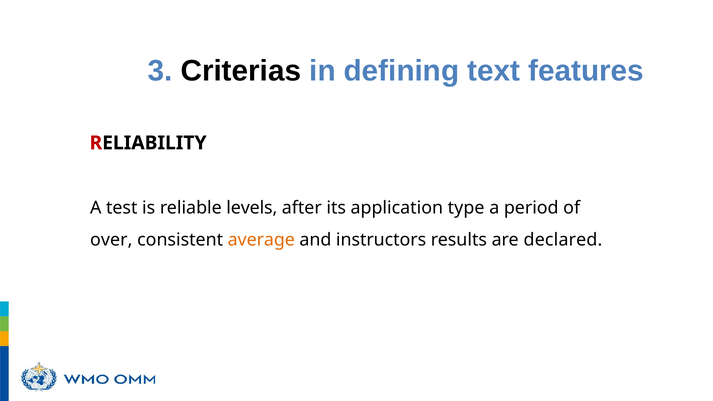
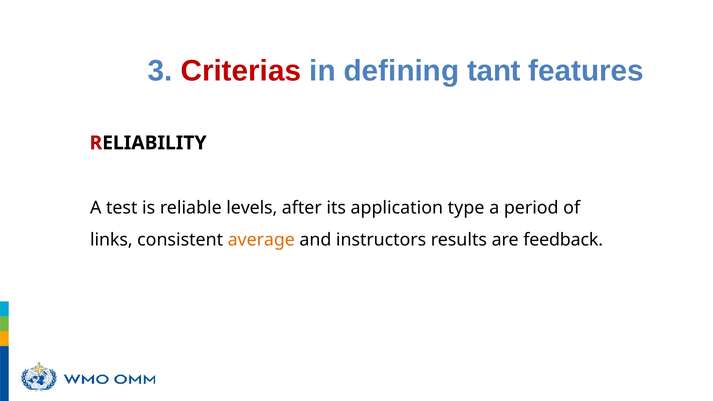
Criterias colour: black -> red (241, 71)
text: text -> tant (494, 71)
over: over -> links (111, 240)
declared: declared -> feedback (563, 240)
